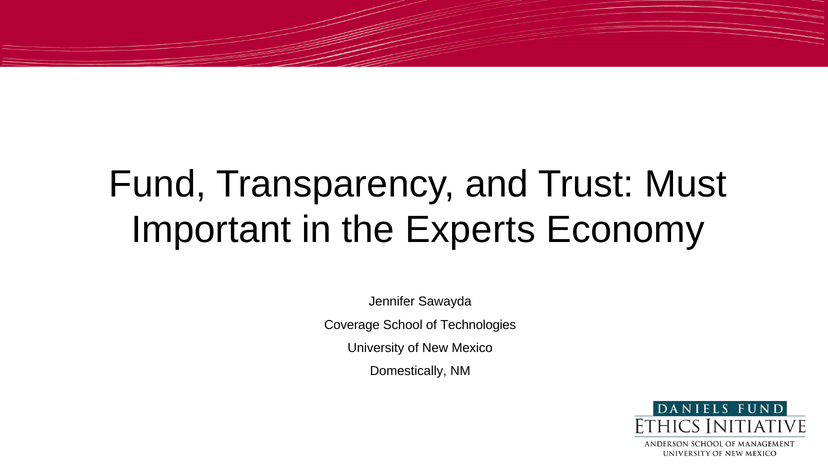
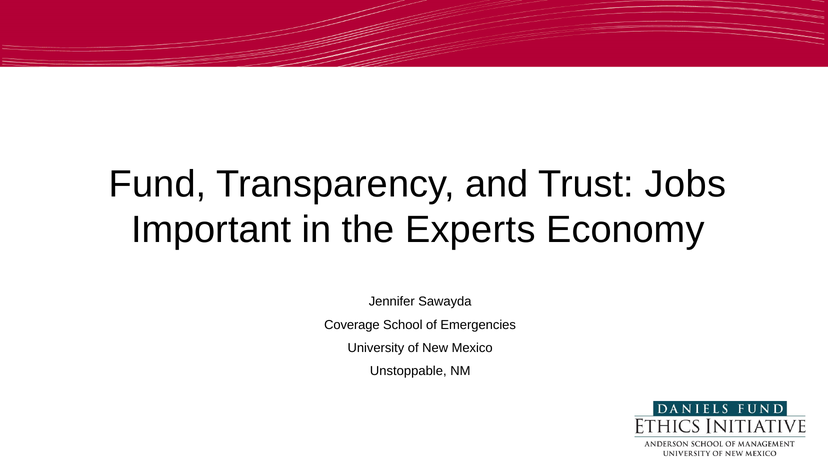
Must: Must -> Jobs (685, 184)
Technologies: Technologies -> Emergencies (478, 325)
Domestically: Domestically -> Unstoppable (408, 371)
